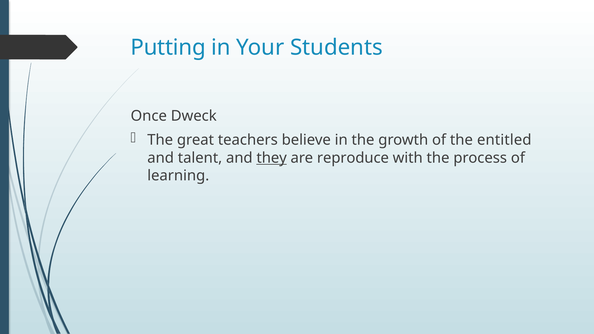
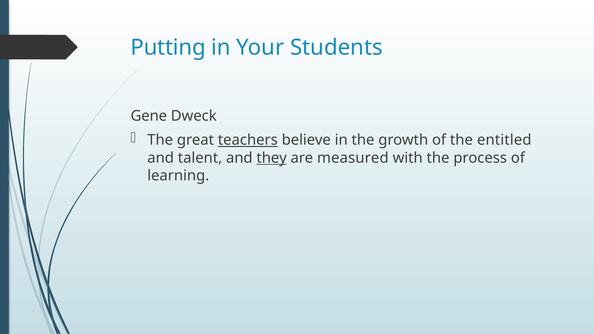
Once: Once -> Gene (149, 116)
teachers underline: none -> present (248, 140)
reproduce: reproduce -> measured (353, 158)
